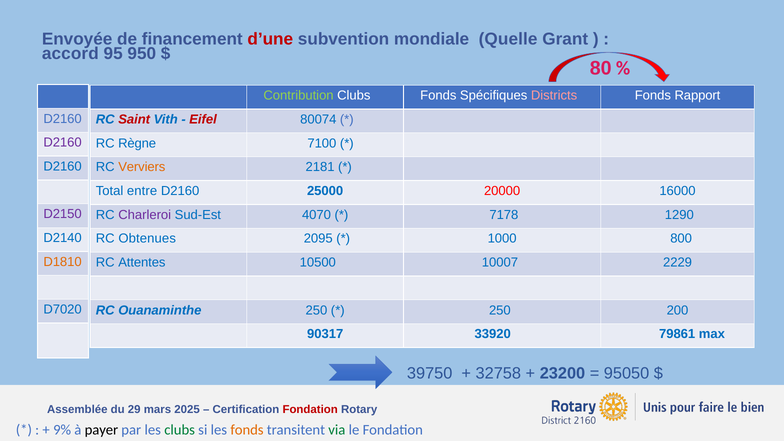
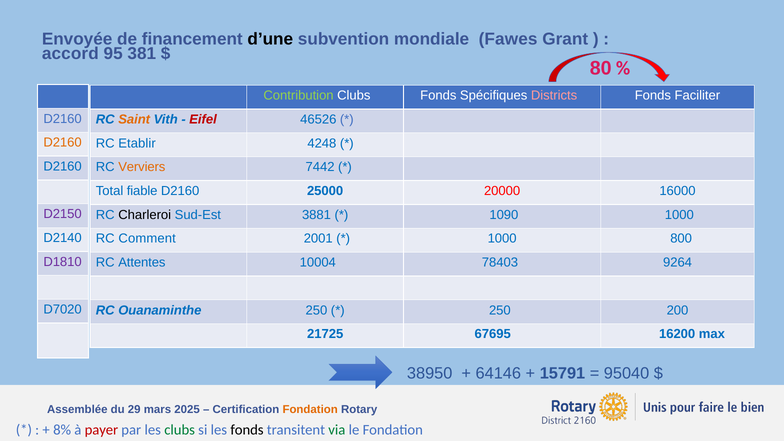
d’une colour: red -> black (270, 39)
Quelle: Quelle -> Fawes (508, 39)
950: 950 -> 381 (142, 54)
Rapport: Rapport -> Faciliter (697, 96)
Saint colour: red -> orange (134, 119)
80074: 80074 -> 46526 (318, 119)
D2160 colour: purple -> orange (63, 143)
Règne: Règne -> Etablir (137, 143)
7100: 7100 -> 4248 (322, 143)
2181: 2181 -> 7442 (320, 167)
entre: entre -> fiable (142, 191)
Charleroi colour: purple -> black (145, 215)
4070: 4070 -> 3881 (316, 215)
7178: 7178 -> 1090 (504, 215)
1290: 1290 -> 1000 (679, 215)
Obtenues: Obtenues -> Comment (147, 239)
2095: 2095 -> 2001 (318, 239)
D1810 colour: orange -> purple (63, 262)
10500: 10500 -> 10004 (318, 263)
10007: 10007 -> 78403 (500, 263)
2229: 2229 -> 9264 (678, 263)
90317: 90317 -> 21725 (325, 334)
33920: 33920 -> 67695 (493, 334)
79861: 79861 -> 16200 (677, 334)
39750: 39750 -> 38950 (430, 373)
32758: 32758 -> 64146 (498, 373)
23200: 23200 -> 15791 (562, 373)
95050: 95050 -> 95040 (627, 373)
Fondation colour: red -> orange (310, 409)
9%: 9% -> 8% (62, 430)
payer colour: black -> red (101, 430)
fonds colour: orange -> black (247, 430)
